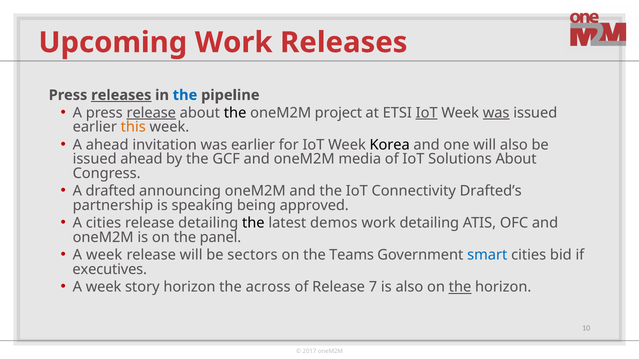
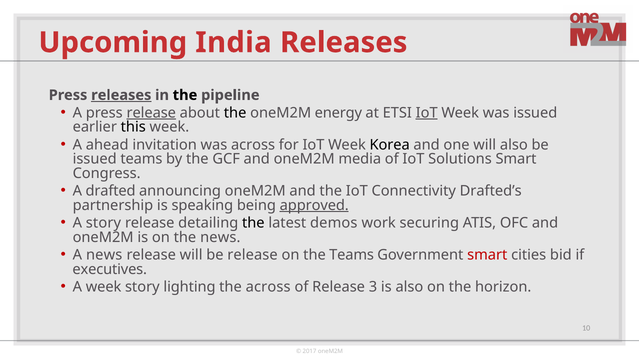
Upcoming Work: Work -> India (233, 43)
the colour: blue -> black (185, 95)
project: project -> energy (338, 113)
was underline: present -> none (496, 113)
this colour: orange -> black (133, 127)
was earlier: earlier -> across (253, 145)
issued ahead: ahead -> teams (141, 159)
Solutions About: About -> Smart (516, 159)
approved underline: none -> present (314, 206)
A cities: cities -> story (103, 223)
work detailing: detailing -> securing (429, 223)
the panel: panel -> news (220, 238)
week: week -> news (104, 255)
be sectors: sectors -> release (253, 255)
smart colour: blue -> red (487, 255)
story horizon: horizon -> lighting (189, 287)
7: 7 -> 3 (373, 287)
the underline: present -> none (460, 287)
